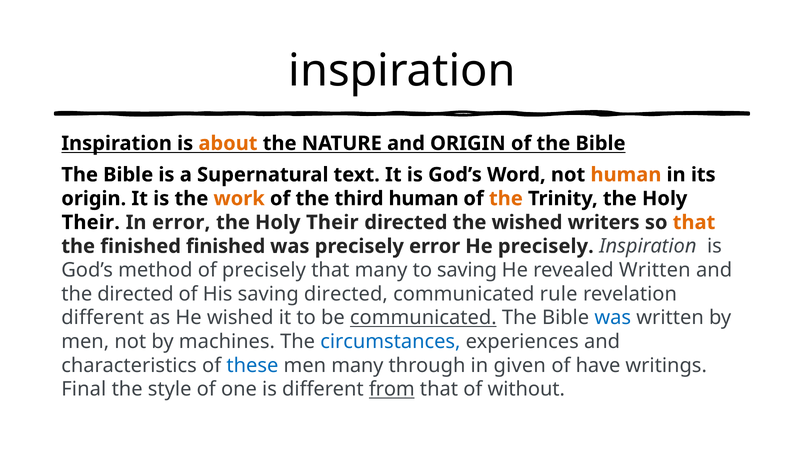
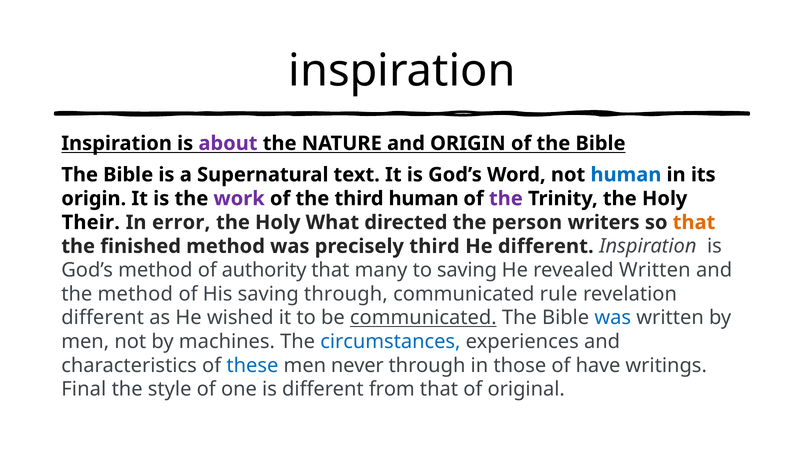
about colour: orange -> purple (228, 143)
human colour: orange -> blue (626, 175)
work colour: orange -> purple (239, 199)
the colour: orange -> purple (506, 199)
Their: Their -> What (332, 223)
the wished: wished -> person (527, 223)
finished finished: finished -> method (226, 246)
precisely error: error -> third (434, 246)
He precisely: precisely -> different (546, 246)
of precisely: precisely -> authority (264, 270)
the directed: directed -> method (135, 294)
saving directed: directed -> through (346, 294)
men many: many -> never (357, 366)
given: given -> those (520, 366)
from underline: present -> none (392, 390)
without: without -> original (526, 390)
